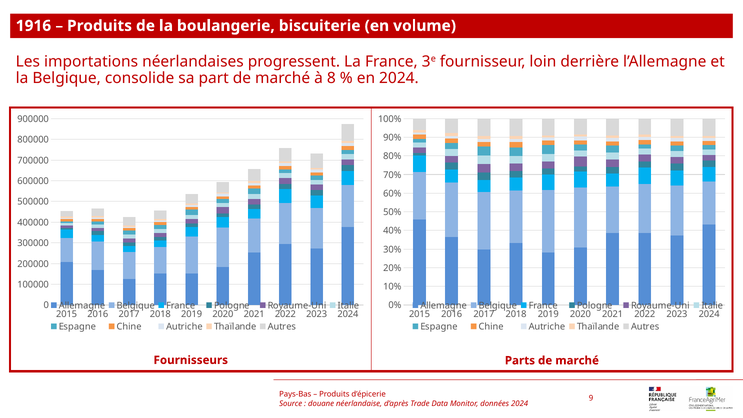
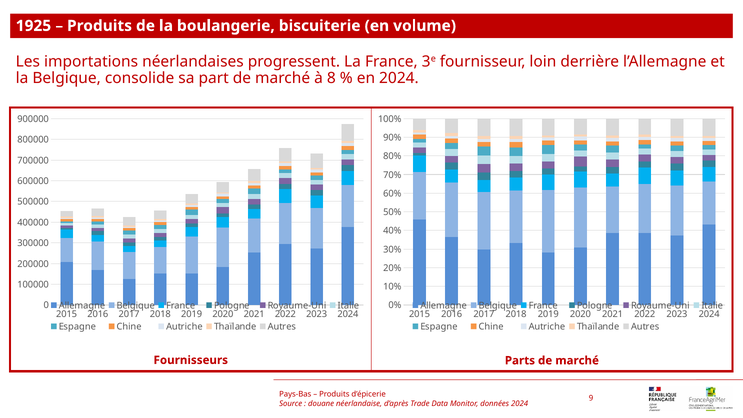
1916: 1916 -> 1925 (33, 26)
